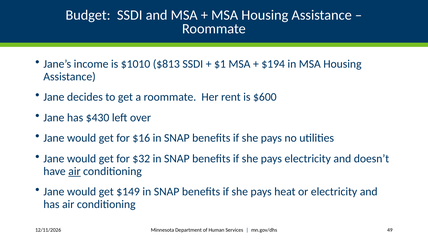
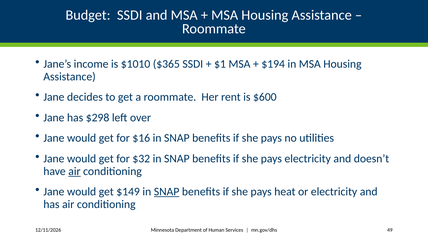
$813: $813 -> $365 (166, 64)
$430: $430 -> $298 (98, 117)
SNAP underline: none -> present (167, 192)
